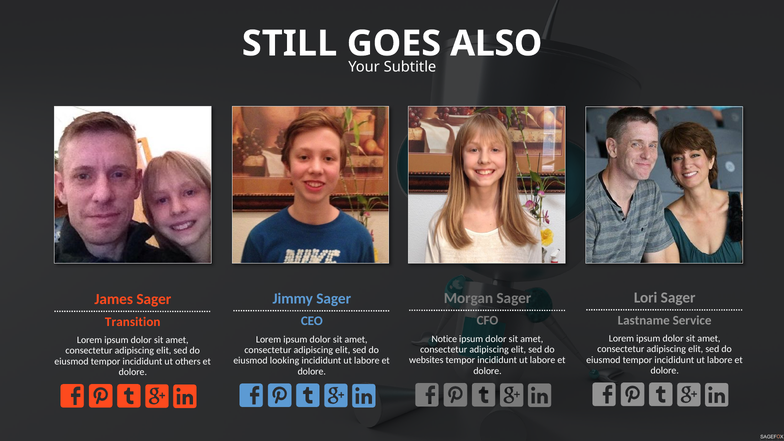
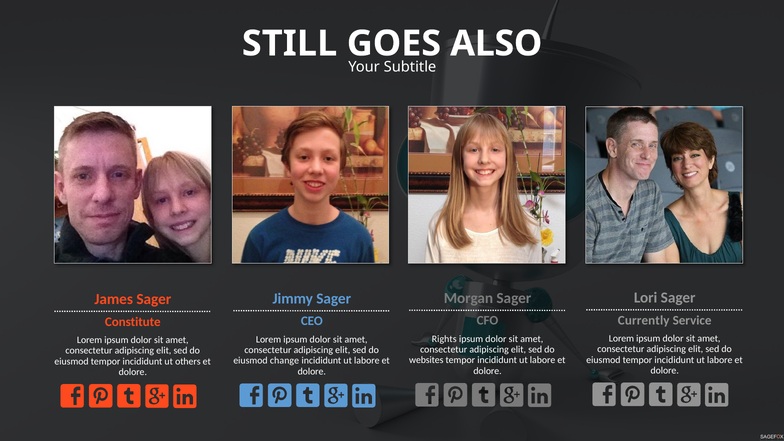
Lastname: Lastname -> Currently (644, 320)
Transition: Transition -> Constitute (133, 322)
Notice: Notice -> Rights (444, 339)
looking: looking -> change (285, 361)
